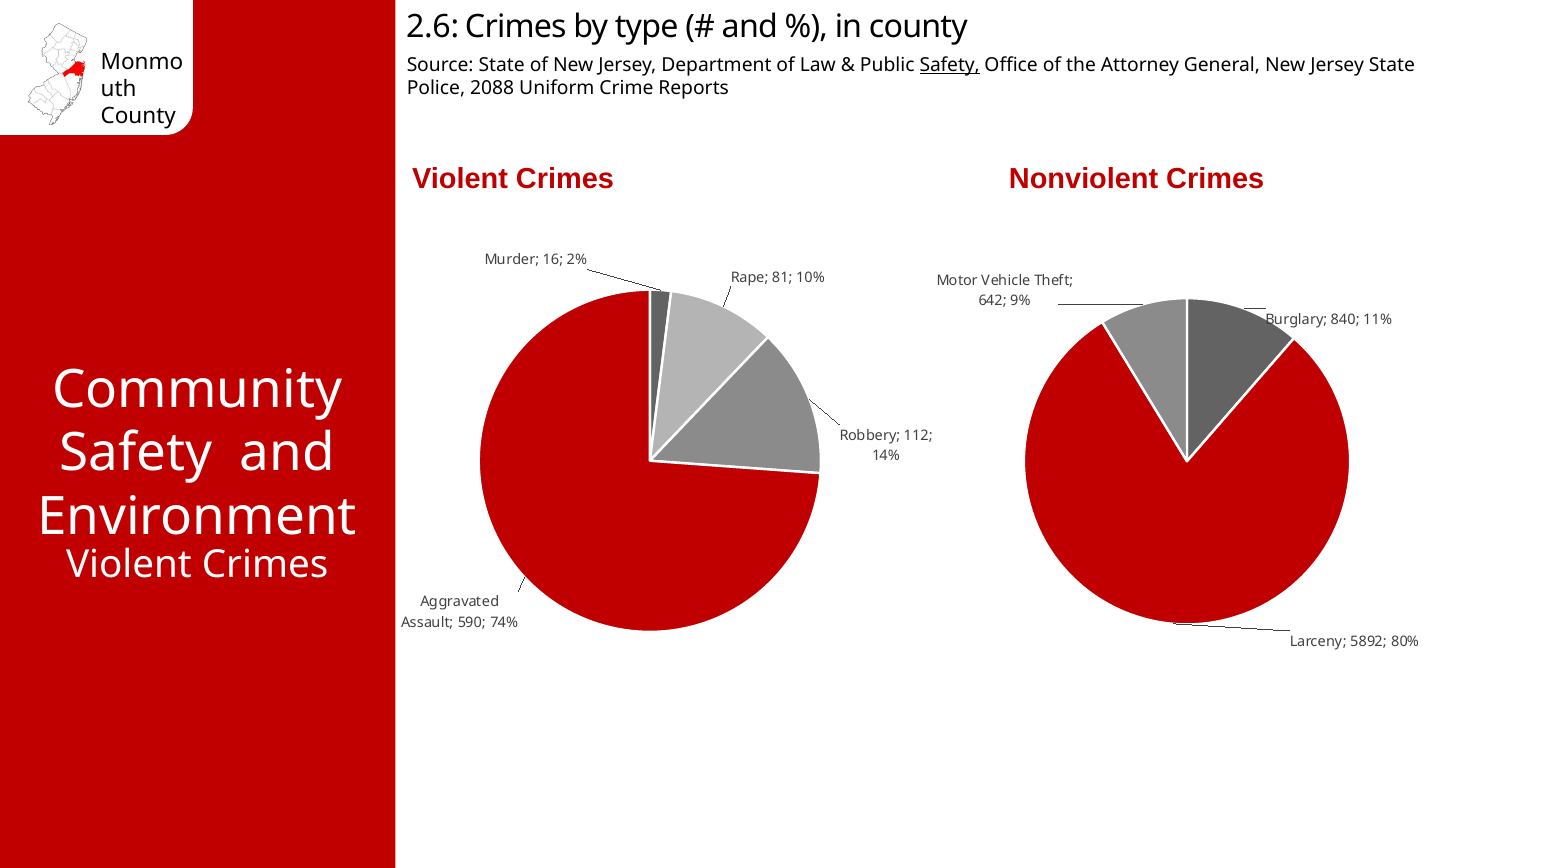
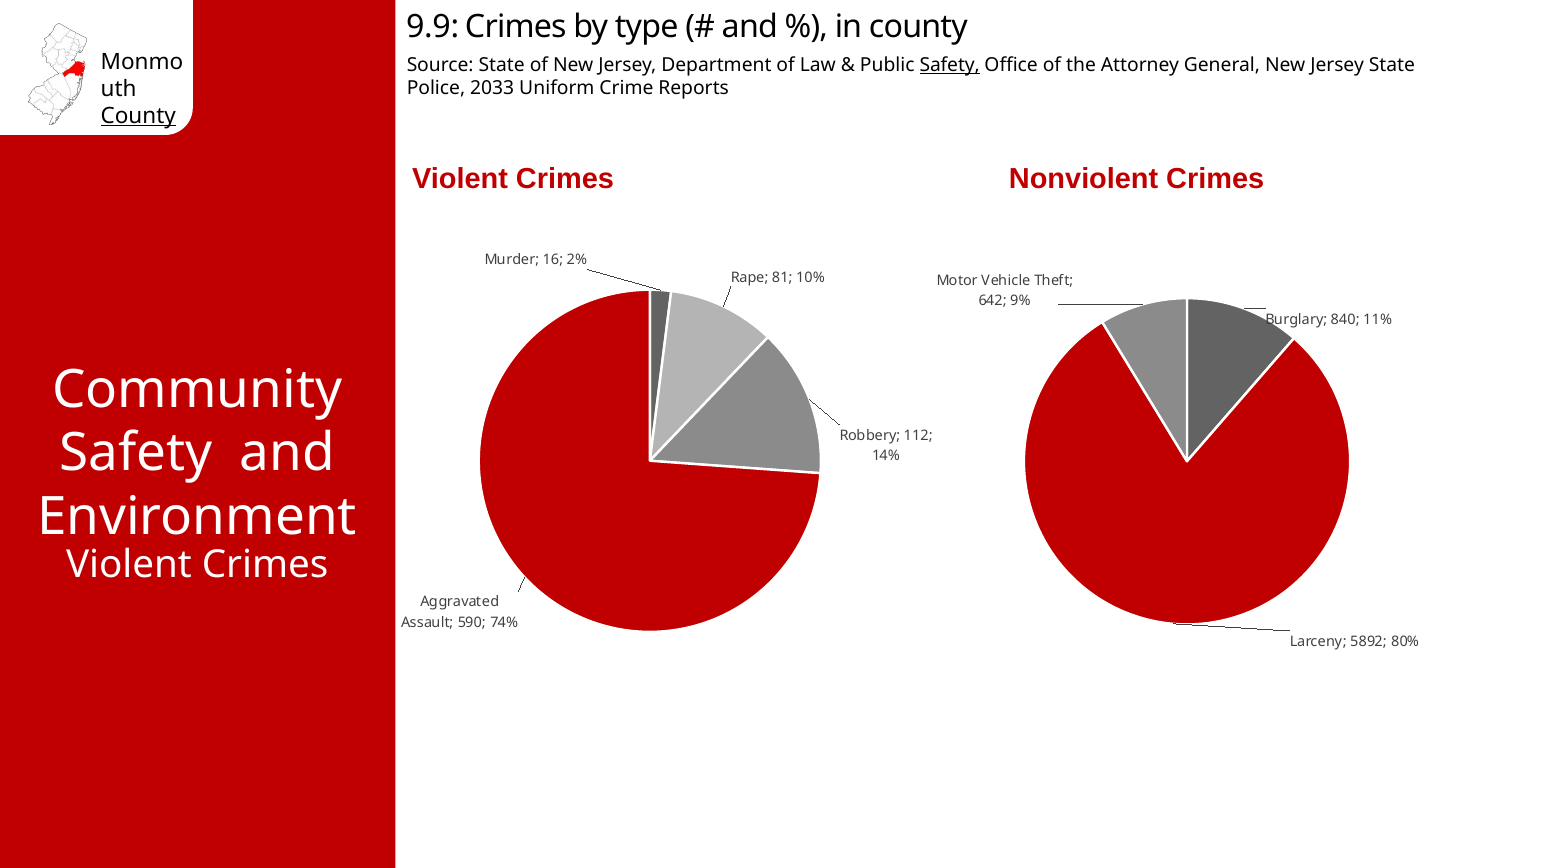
2.6: 2.6 -> 9.9 (433, 27)
2088: 2088 -> 2033 (492, 88)
County underline: none -> present (138, 116)
